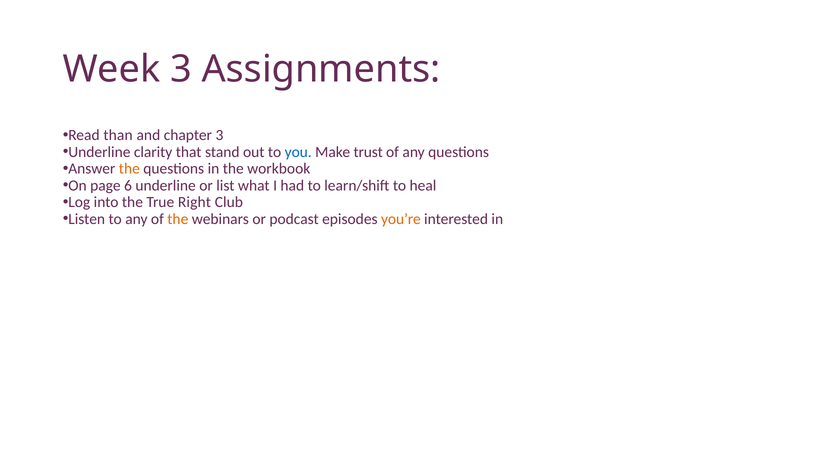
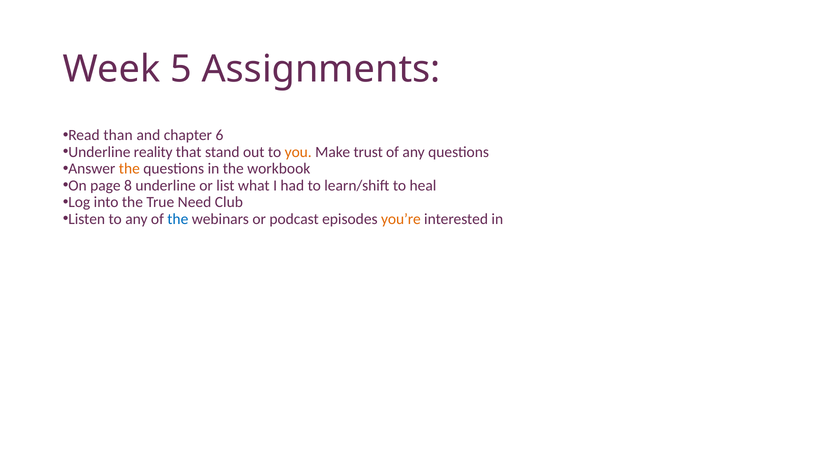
Week 3: 3 -> 5 (181, 69)
chapter 3: 3 -> 6 (219, 135)
clarity: clarity -> reality (153, 152)
you colour: blue -> orange (298, 152)
6: 6 -> 8 (128, 185)
Right: Right -> Need (195, 202)
the colour: orange -> blue (178, 219)
